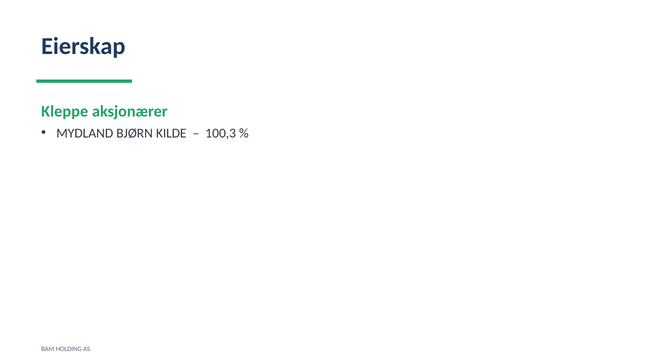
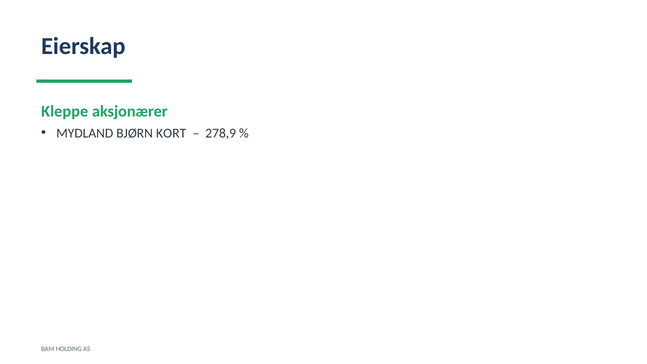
KILDE: KILDE -> KORT (171, 133)
100,3: 100,3 -> 278,9 (221, 133)
